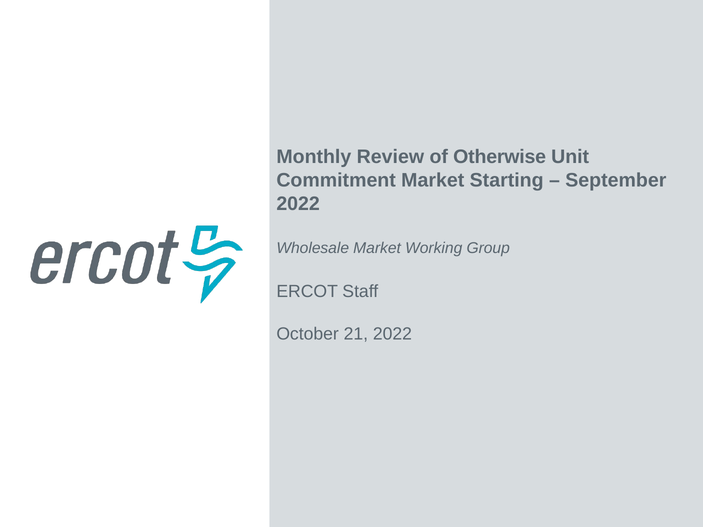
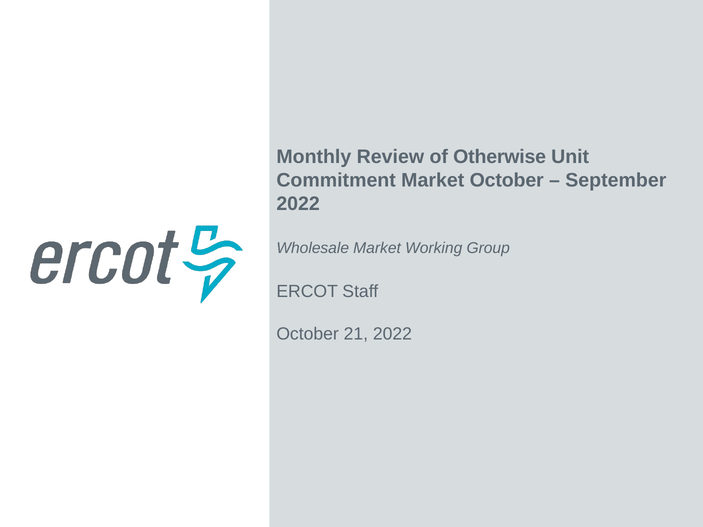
Market Starting: Starting -> October (507, 181)
